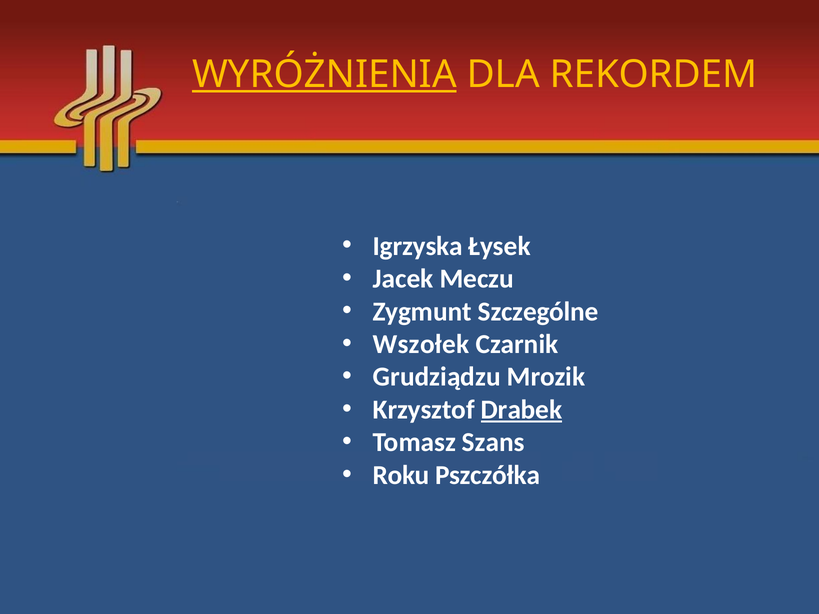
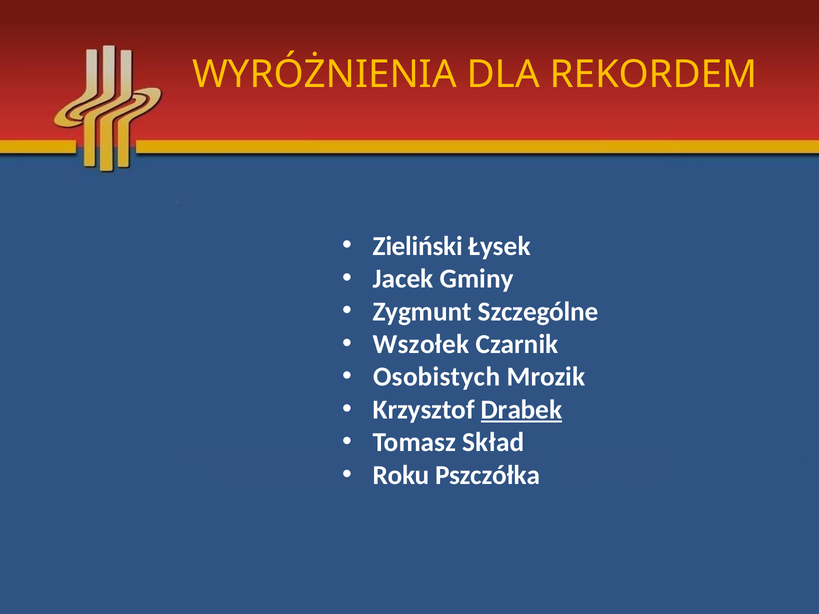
WYRÓŻNIENIA underline: present -> none (324, 75)
Igrzyska: Igrzyska -> Zieliński (418, 246)
Meczu: Meczu -> Gminy (477, 279)
Grudziądzu: Grudziądzu -> Osobistych (437, 377)
Szans: Szans -> Skład (493, 443)
